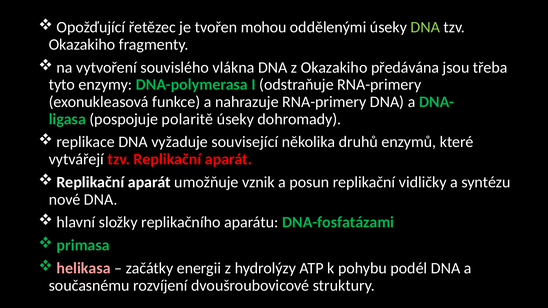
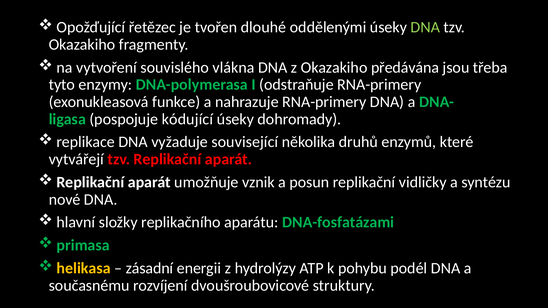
mohou: mohou -> dlouhé (264, 27)
polaritě: polaritě -> kódující (187, 119)
helikasa colour: pink -> yellow (84, 268)
začátky: začátky -> zásadní (149, 268)
